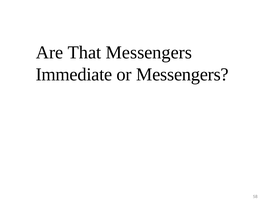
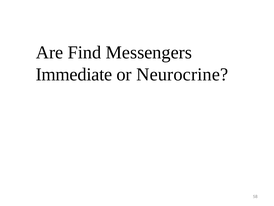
That: That -> Find (84, 52)
or Messengers: Messengers -> Neurocrine (182, 74)
